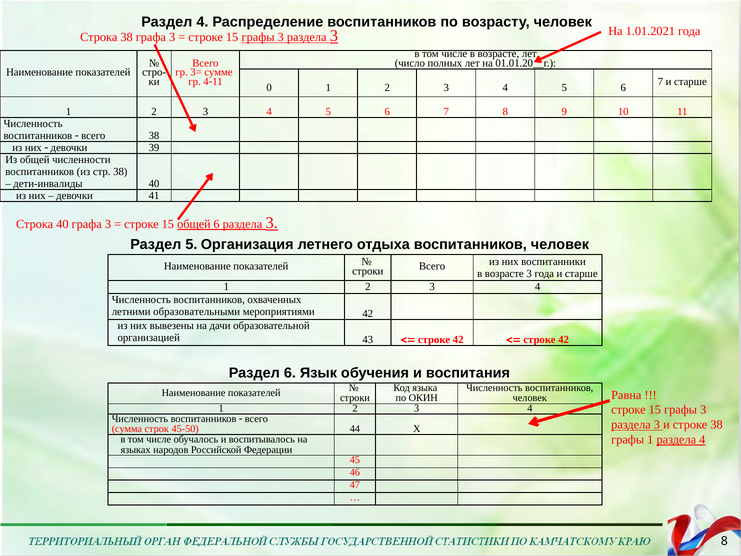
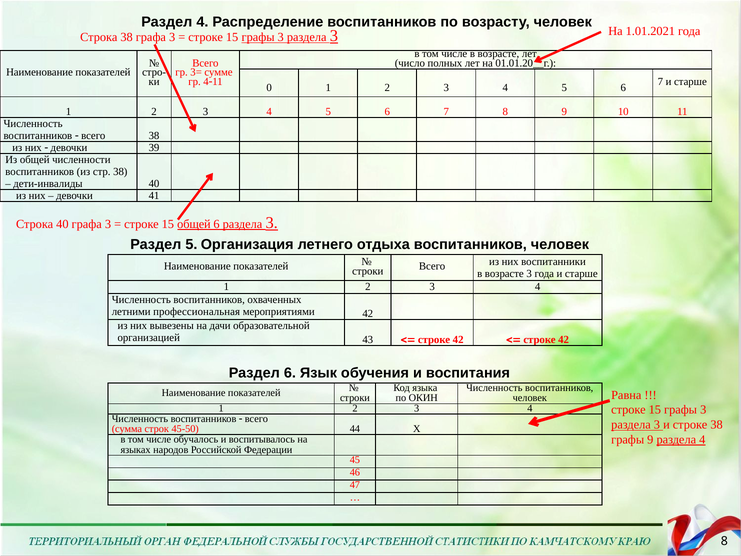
образовательными: образовательными -> профессиональная (197, 312)
графы 1: 1 -> 9 (650, 439)
